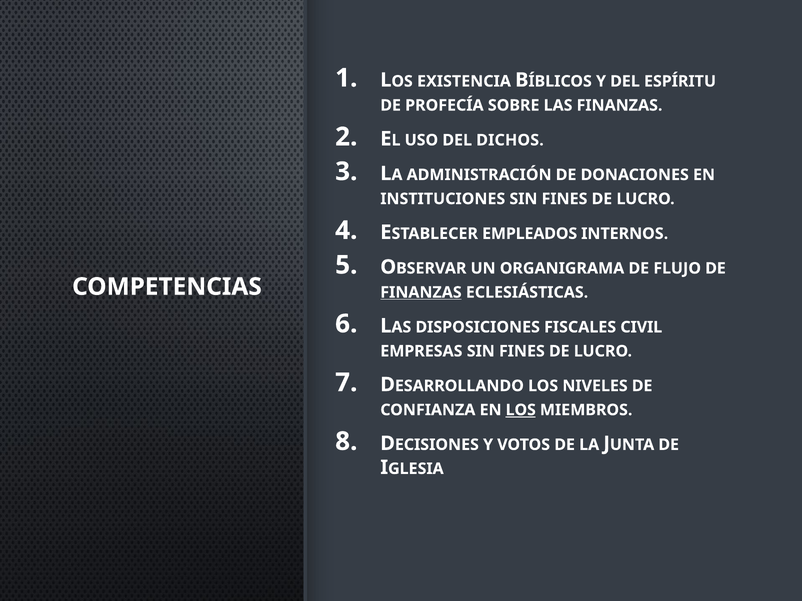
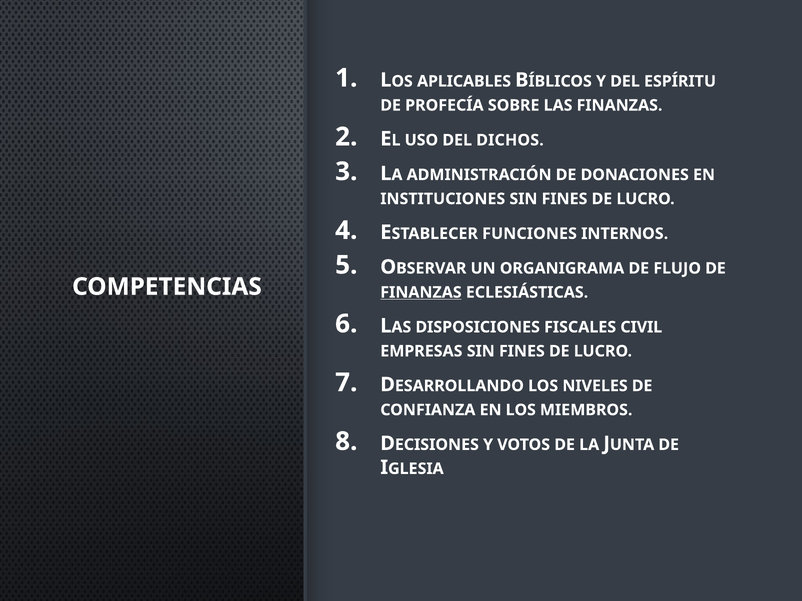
EXISTENCIA: EXISTENCIA -> APLICABLES (464, 81)
EMPLEADOS: EMPLEADOS -> FUNCIONES (530, 234)
LOS underline: present -> none (521, 410)
